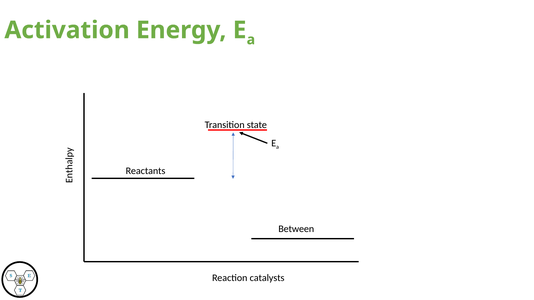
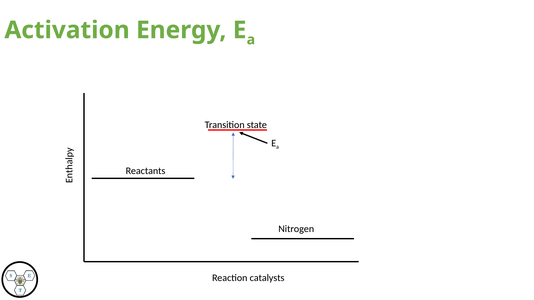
Between: Between -> Nitrogen (296, 229)
